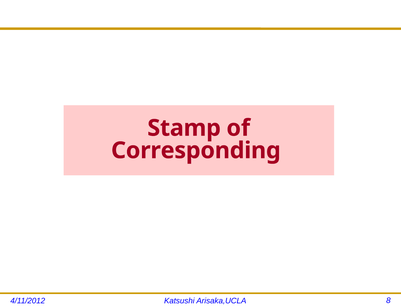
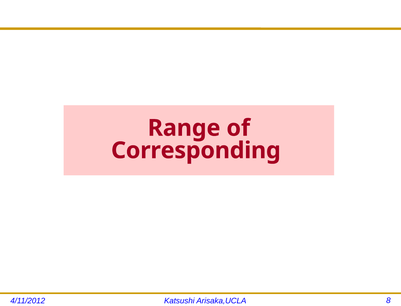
Stamp: Stamp -> Range (184, 128)
